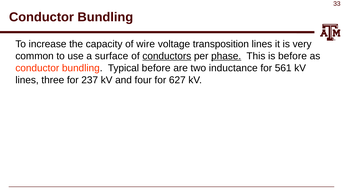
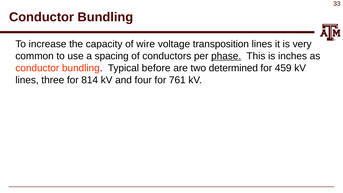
surface: surface -> spacing (112, 56)
conductors underline: present -> none (167, 56)
is before: before -> inches (293, 56)
inductance: inductance -> determined (233, 68)
561: 561 -> 459 (283, 68)
237: 237 -> 814 (90, 80)
627: 627 -> 761 (177, 80)
